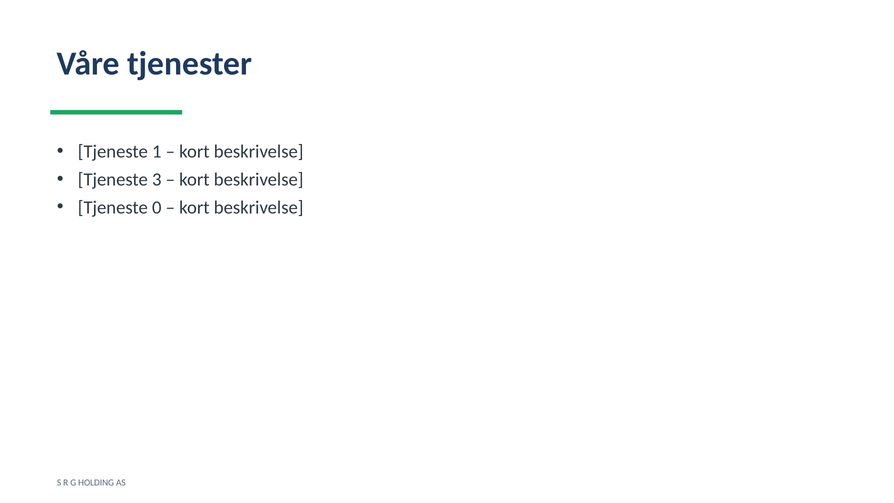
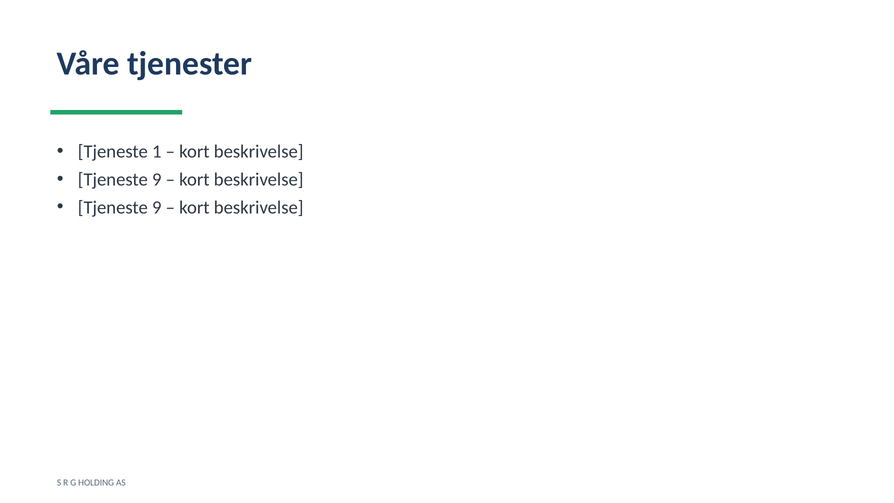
3: 3 -> 9 (157, 179)
0: 0 -> 9 (157, 207)
